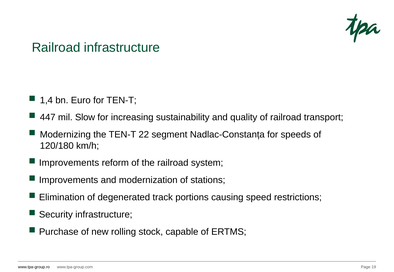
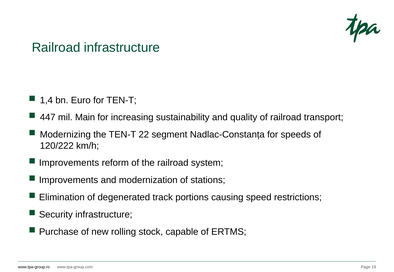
Slow: Slow -> Main (85, 118)
120/180: 120/180 -> 120/222 (57, 146)
